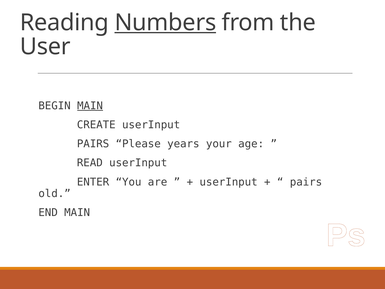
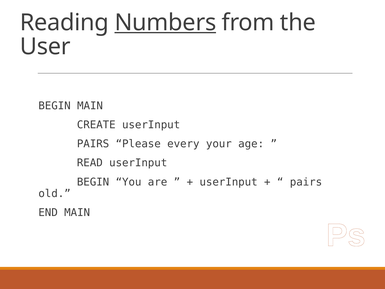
MAIN underline: present -> none (90, 106)
years: years -> every (183, 144)
ENTER: ENTER -> BEGIN (93, 182)
